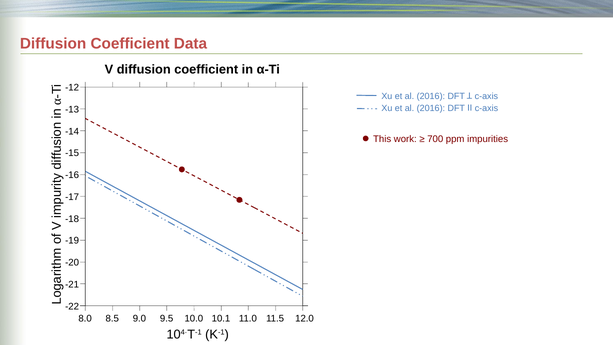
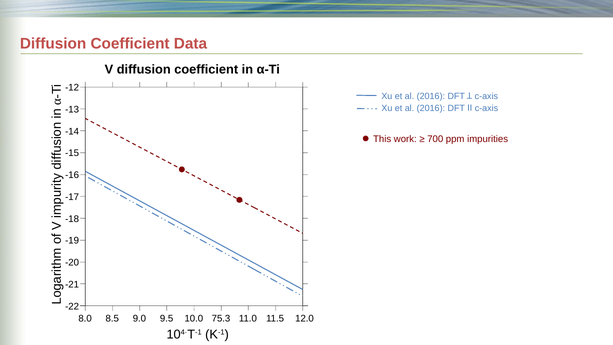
10.1: 10.1 -> 75.3 (221, 318)
